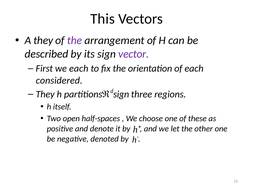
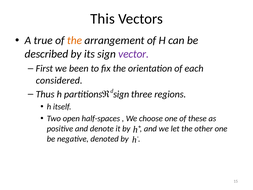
A they: they -> true (43, 40)
the colour: purple -> orange (75, 40)
we each: each -> been (79, 68)
They: They -> Thus (45, 94)
